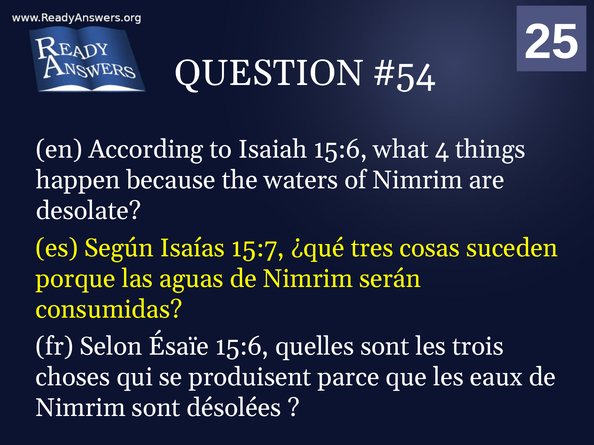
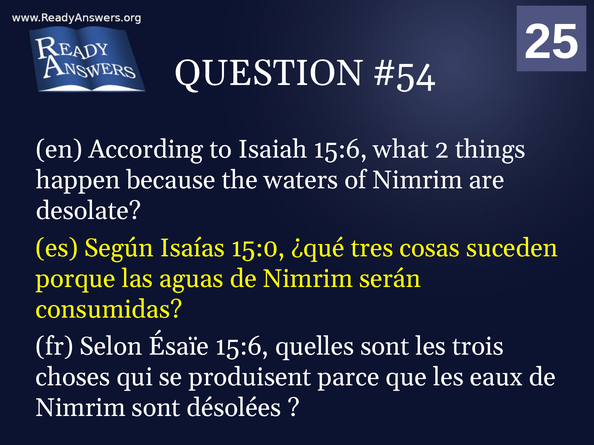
4: 4 -> 2 (442, 150)
15:7: 15:7 -> 15:0 (258, 248)
